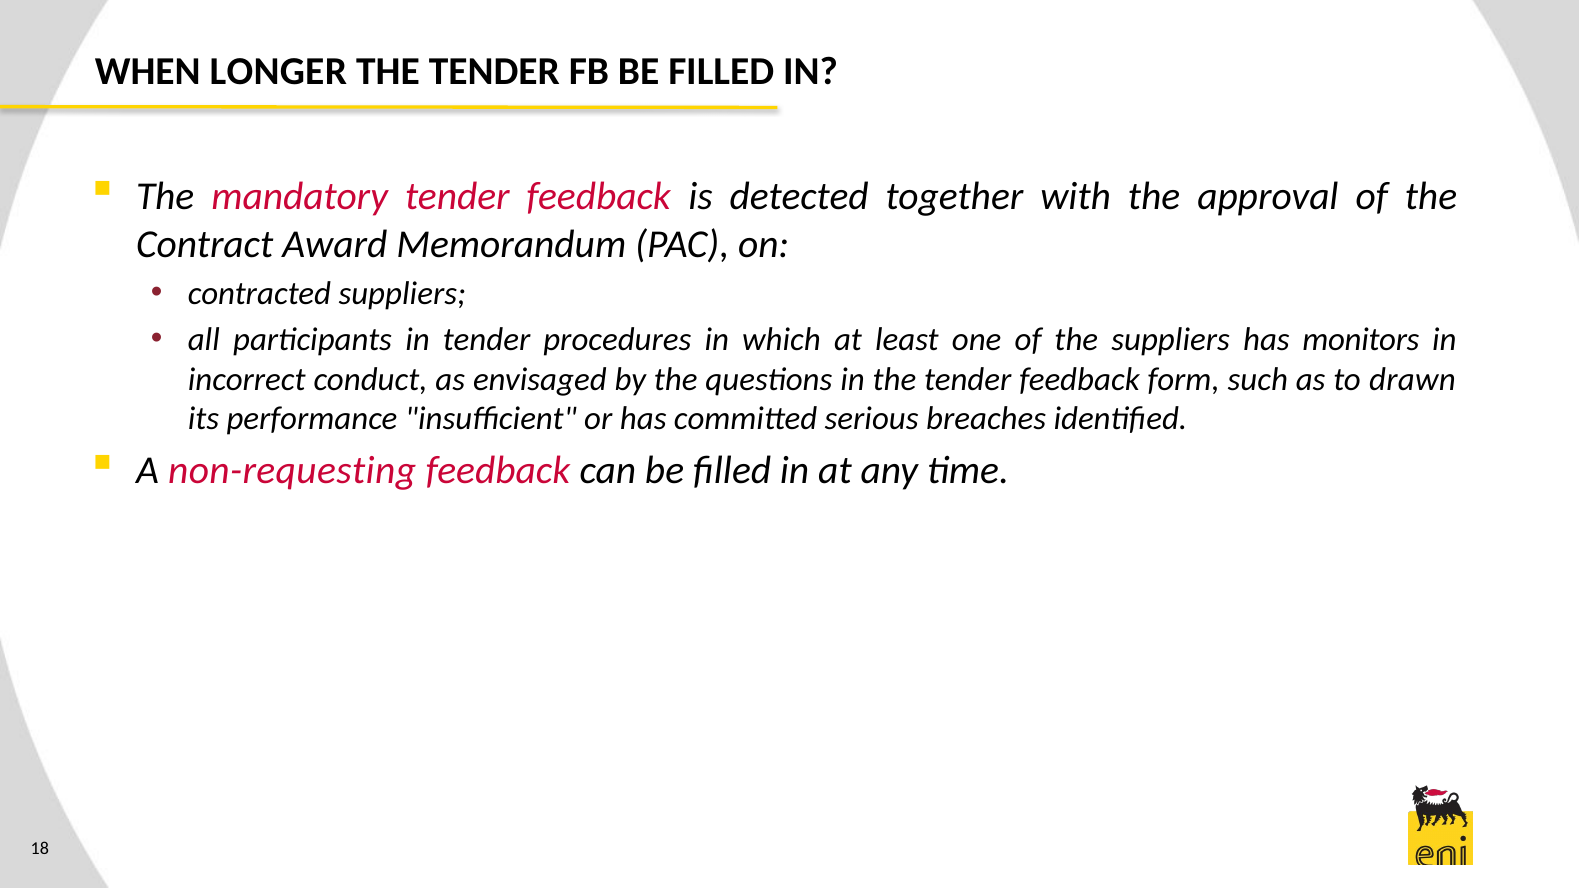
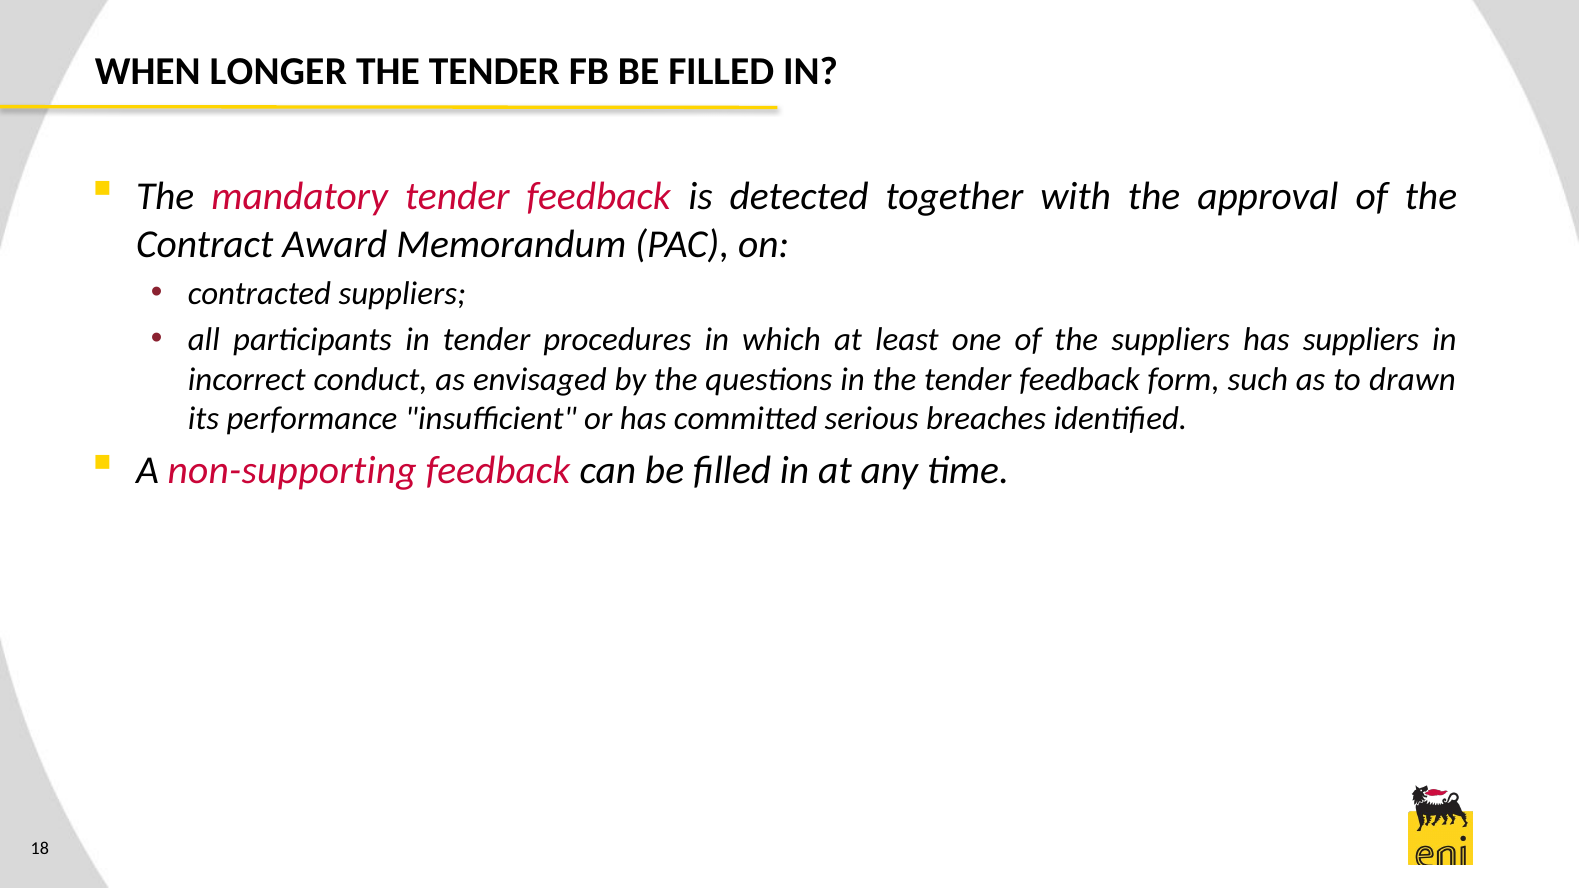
has monitors: monitors -> suppliers (1361, 340)
non-requesting: non-requesting -> non-supporting (292, 471)
